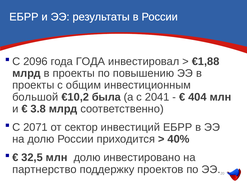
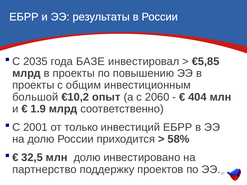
2096: 2096 -> 2035 (35, 62)
года ГОДА: ГОДА -> БАЗЕ (90, 62)
€1,88: €1,88 -> €5,85 (206, 62)
была: была -> опыт (106, 97)
2041: 2041 -> 2060 (157, 97)
3.8: 3.8 -> 1.9 (38, 109)
2071: 2071 -> 2001 (35, 127)
сектор: сектор -> только (81, 127)
40%: 40% -> 58% (179, 139)
